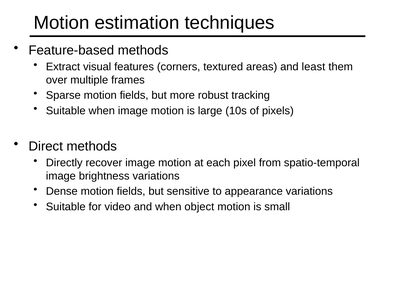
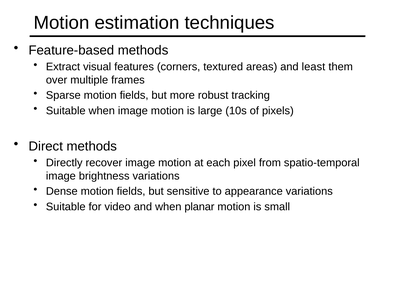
object: object -> planar (199, 207)
